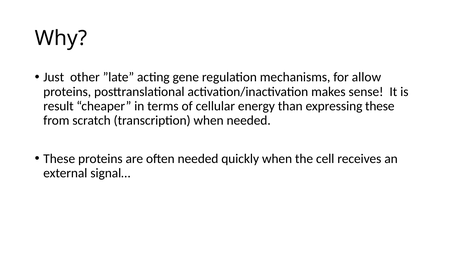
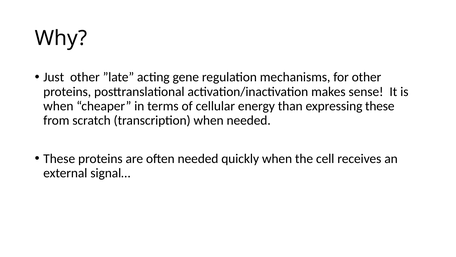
for allow: allow -> other (366, 77)
result: result -> when (58, 106)
